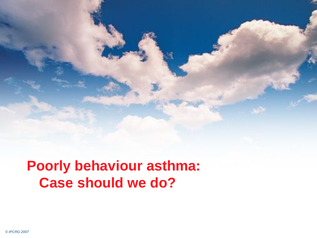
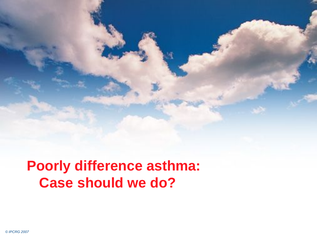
behaviour: behaviour -> difference (109, 166)
